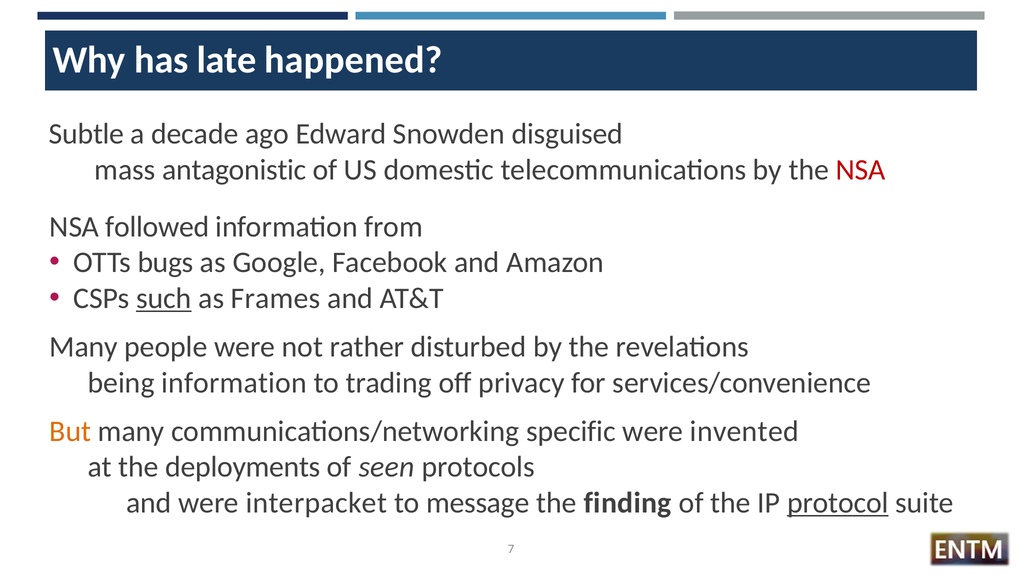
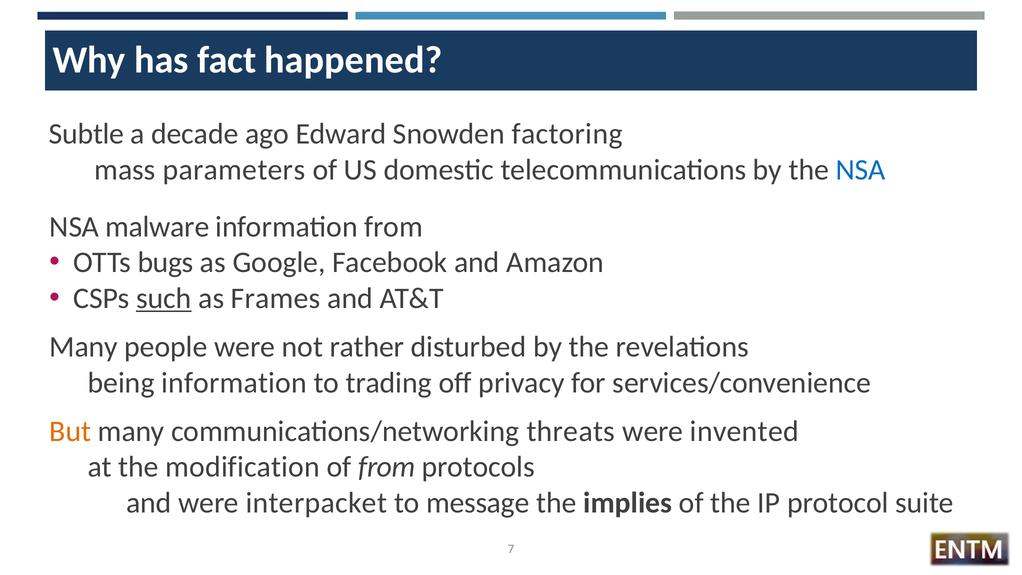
late: late -> fact (227, 60)
disguised: disguised -> factoring (567, 134)
antagonistic: antagonistic -> parameters (234, 170)
NSA colour: red -> blue (861, 170)
followed: followed -> malware (157, 227)
specific: specific -> threats (571, 431)
deployments: deployments -> modification (243, 467)
of seen: seen -> from (387, 467)
finding: finding -> implies (628, 503)
protocol underline: present -> none (838, 503)
